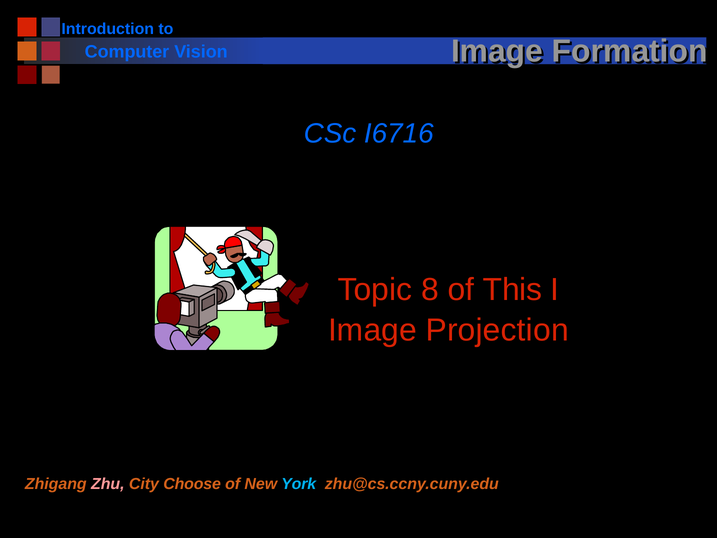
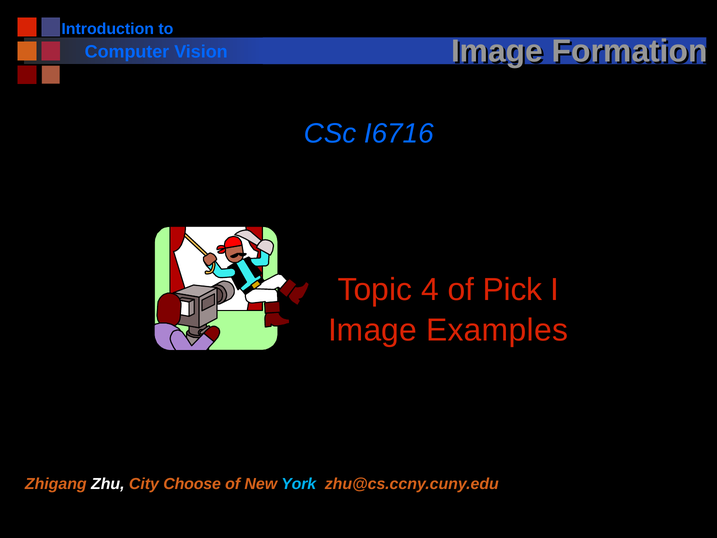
8: 8 -> 4 (430, 289)
This: This -> Pick (513, 289)
Projection: Projection -> Examples (497, 330)
Zhu colour: pink -> white (108, 484)
